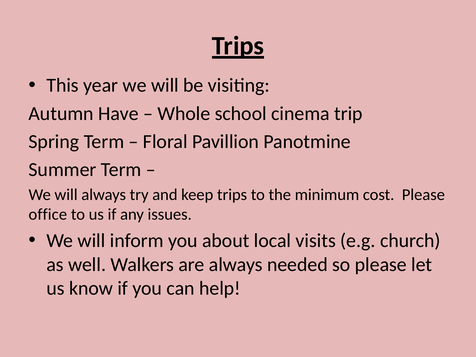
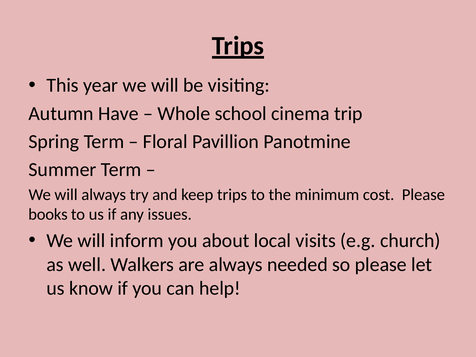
office: office -> books (48, 214)
